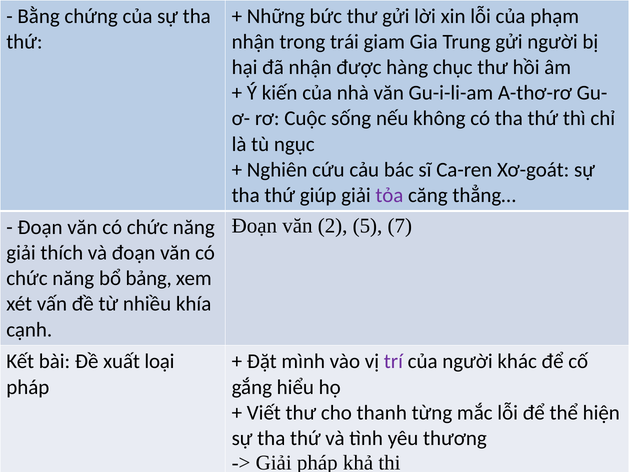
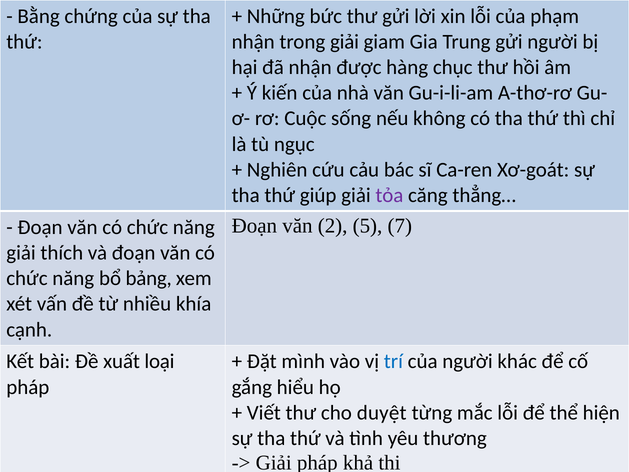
trong trái: trái -> giải (345, 42)
trí colour: purple -> blue (393, 361)
thanh: thanh -> duyệt (382, 412)
